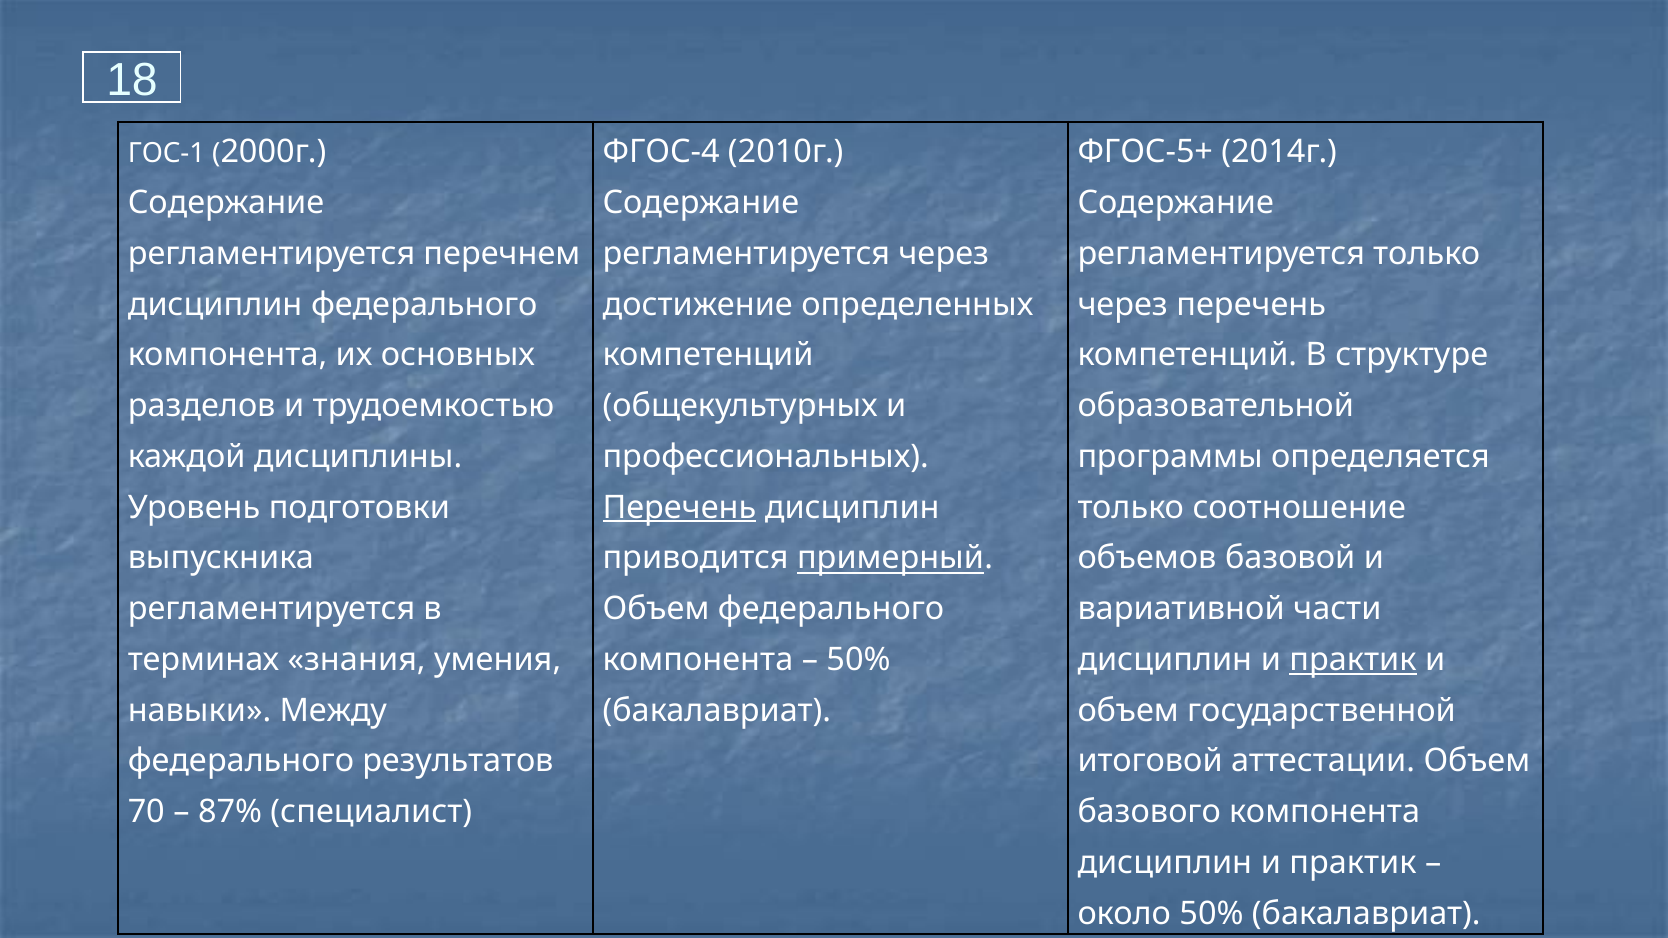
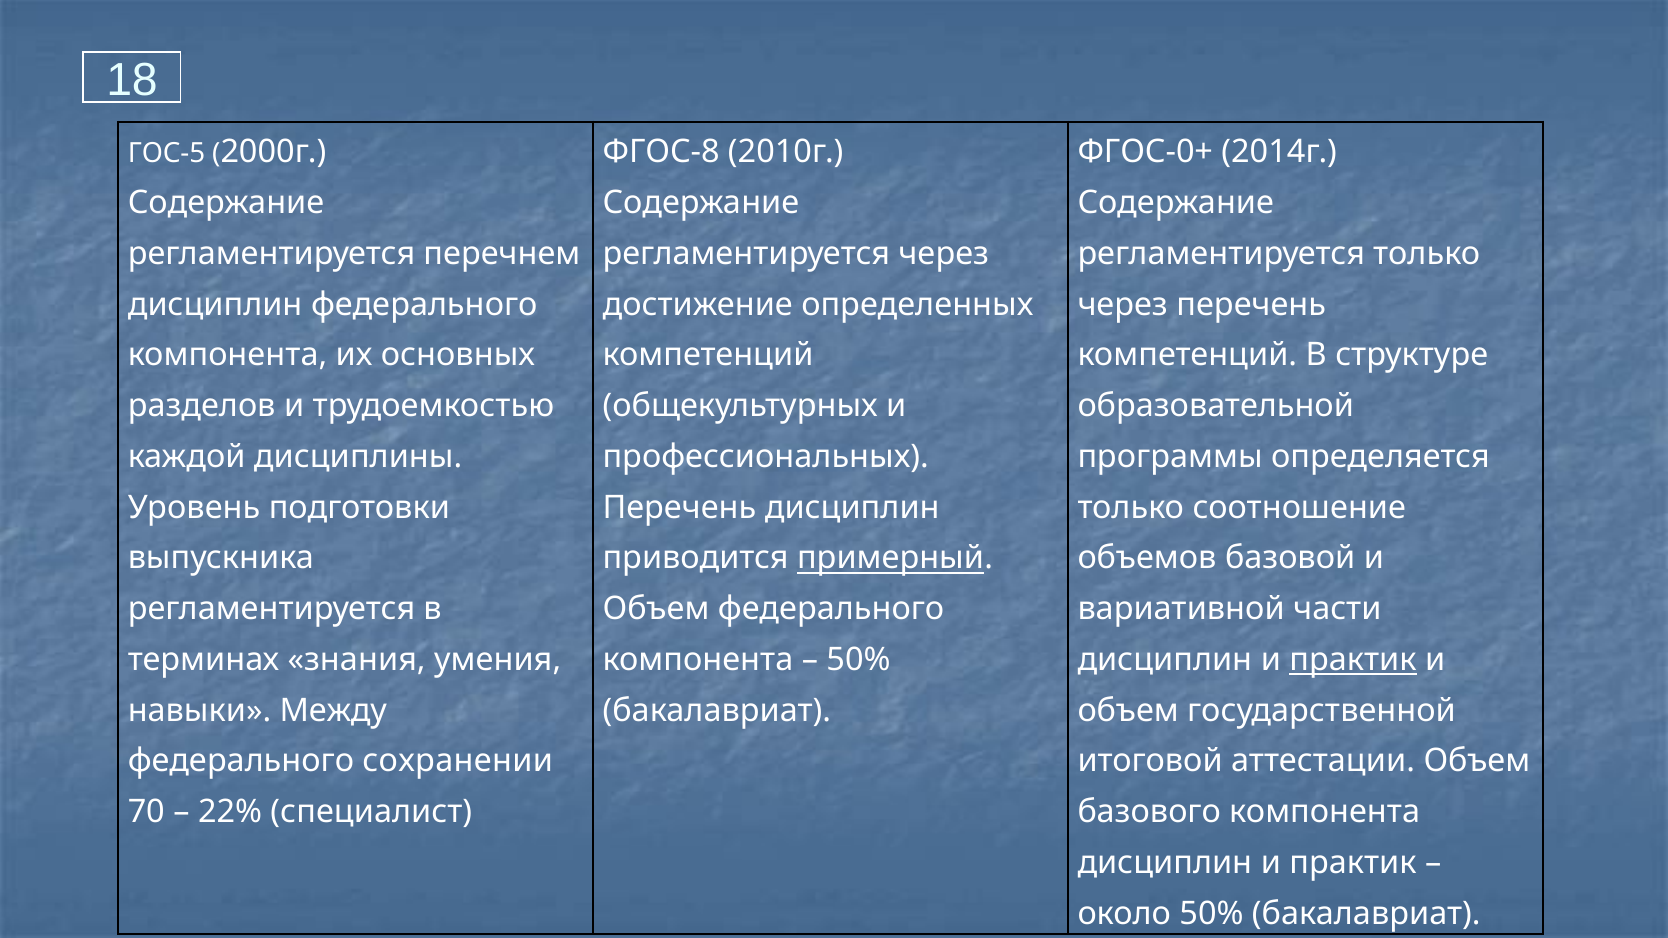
ФГОС-4: ФГОС-4 -> ФГОС-8 (661, 152)
ФГОС-5+: ФГОС-5+ -> ФГОС-0+ (1145, 152)
ГОС-1: ГОС-1 -> ГОС-5 (166, 154)
Перечень underline: present -> none (679, 508)
результатов: результатов -> сохранении (458, 761)
87%: 87% -> 22% (230, 812)
